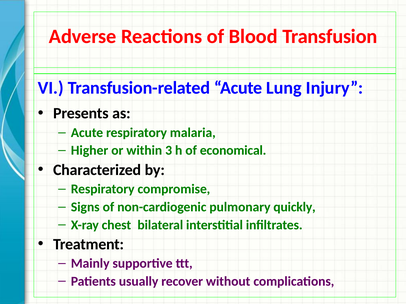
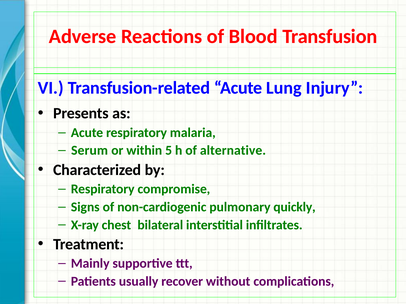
Higher: Higher -> Serum (90, 151)
3: 3 -> 5 (169, 151)
economical: economical -> alternative (233, 151)
